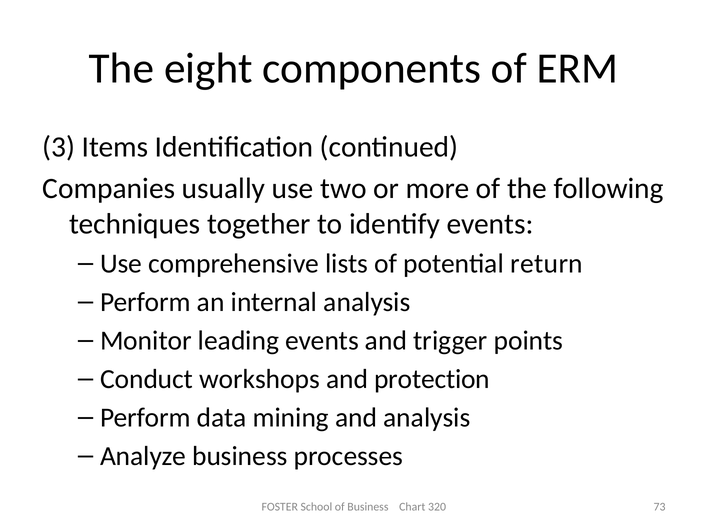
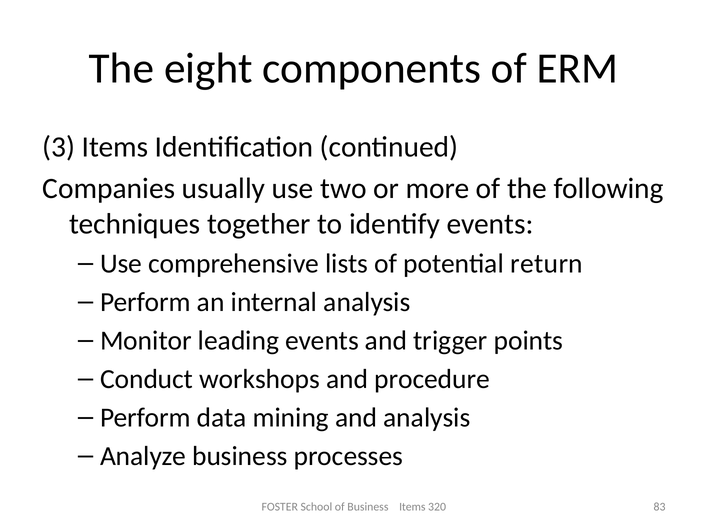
protection: protection -> procedure (432, 379)
Business Chart: Chart -> Items (412, 507)
73: 73 -> 83 (660, 507)
